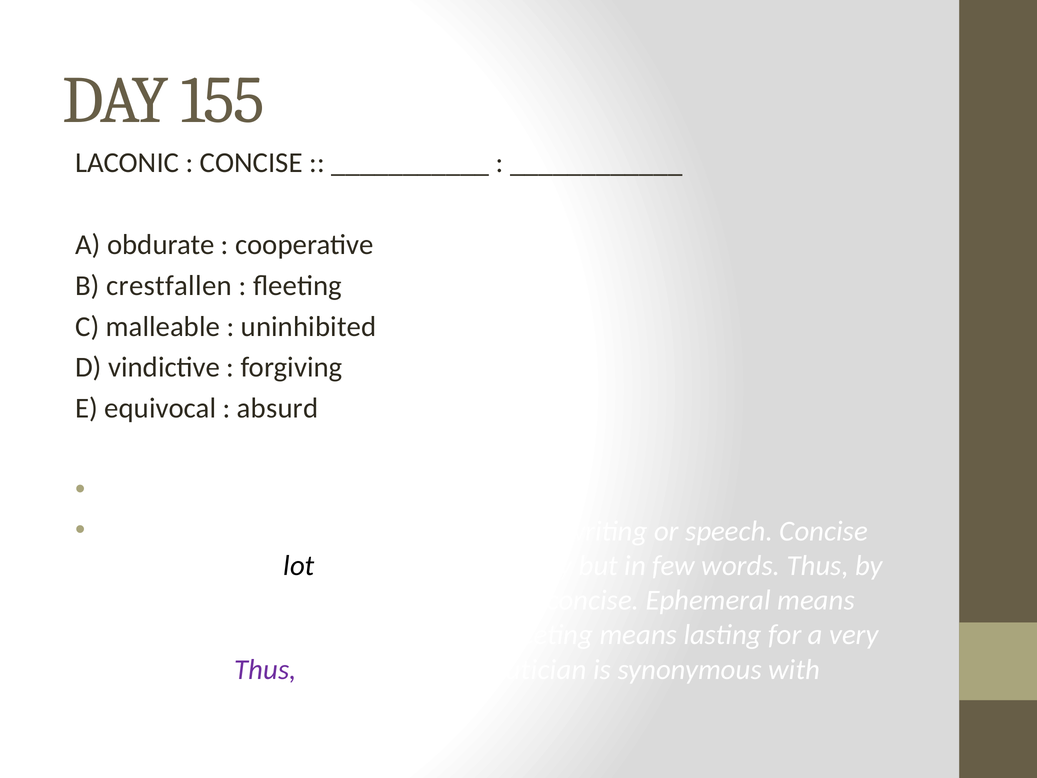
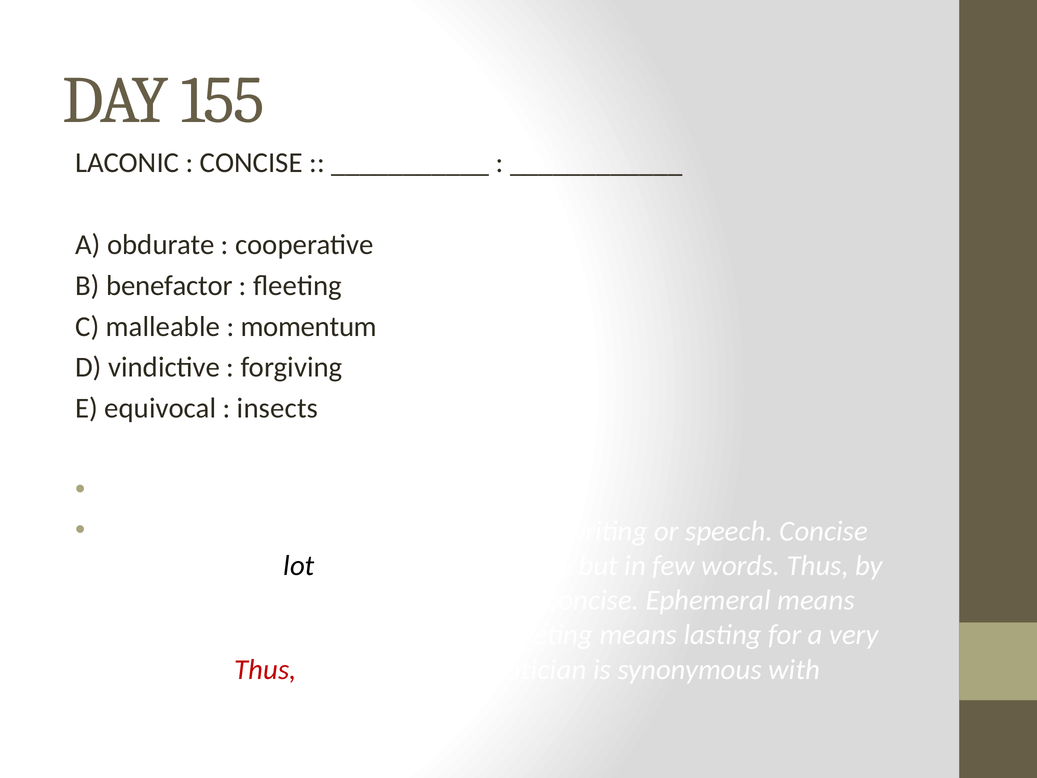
crestfallen: crestfallen -> benefactor (169, 286)
uninhibited: uninhibited -> momentum (309, 326)
absurd: absurd -> insects (278, 408)
Thus colour: purple -> red (265, 669)
